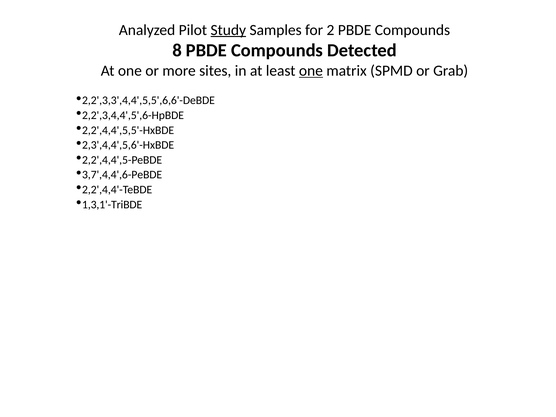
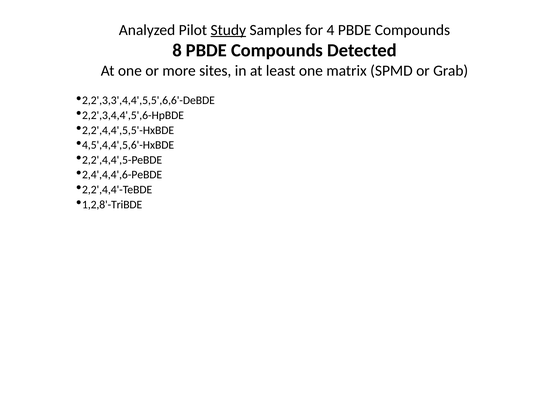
2: 2 -> 4 (330, 30)
one underline: present -> none (311, 71)
2,3',4,4',5,6'-HxBDE: 2,3',4,4',5,6'-HxBDE -> 4,5',4,4',5,6'-HxBDE (128, 145)
3,7',4,4',6-PeBDE: 3,7',4,4',6-PeBDE -> 2,4',4,4',6-PeBDE (122, 175)
1,3,1'-TriBDE: 1,3,1'-TriBDE -> 1,2,8'-TriBDE (112, 205)
